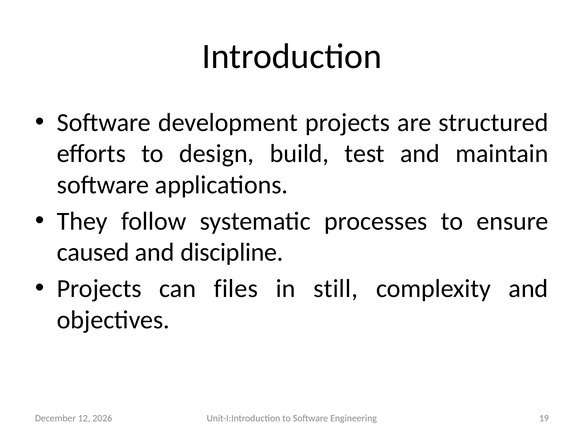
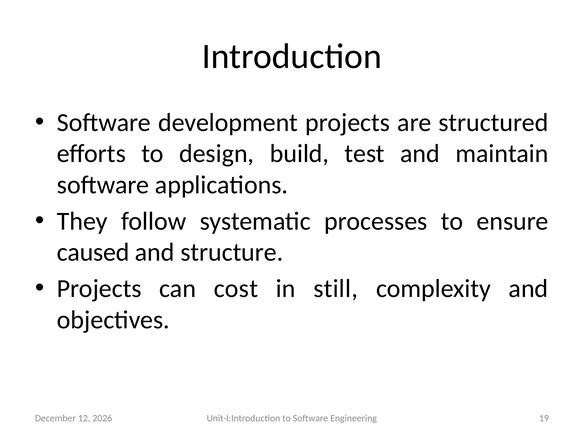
discipline: discipline -> structure (232, 252)
files: files -> cost (236, 289)
